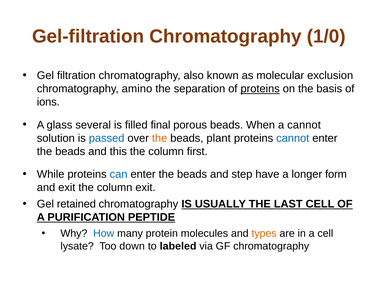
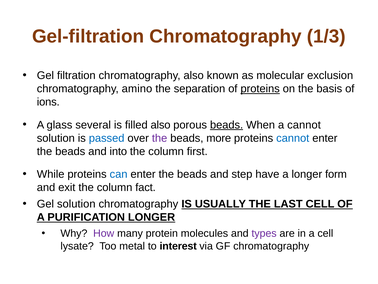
1/0: 1/0 -> 1/3 (326, 36)
filled final: final -> also (161, 125)
beads underline: none -> present (227, 125)
the colour: orange -> purple (160, 138)
plant: plant -> more (219, 138)
this: this -> into (118, 151)
column exit: exit -> fact (146, 187)
Gel retained: retained -> solution (76, 204)
PURIFICATION PEPTIDE: PEPTIDE -> LONGER (152, 217)
How colour: blue -> purple (104, 233)
types colour: orange -> purple (264, 233)
down: down -> metal (132, 246)
labeled: labeled -> interest (178, 246)
